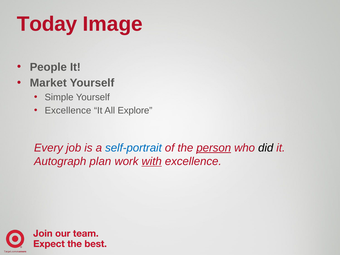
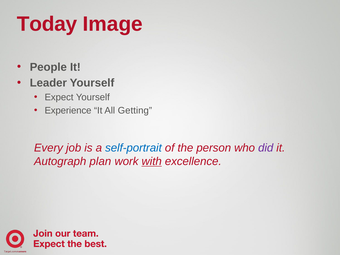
Market: Market -> Leader (48, 83)
Simple: Simple -> Expect (59, 97)
Excellence: Excellence -> Experience (68, 110)
Explore: Explore -> Getting (135, 110)
person underline: present -> none (214, 148)
did colour: black -> purple (266, 148)
